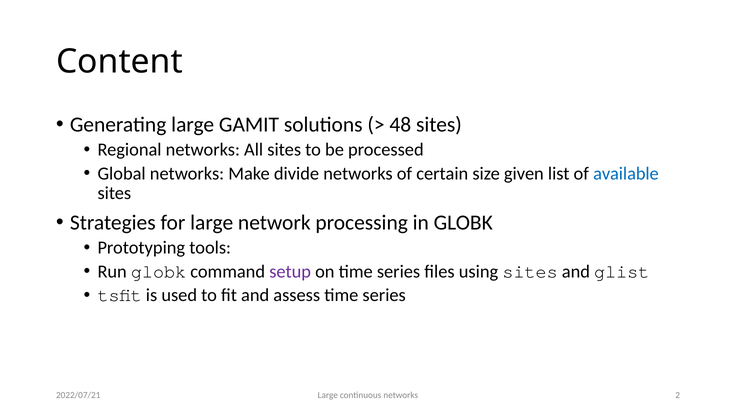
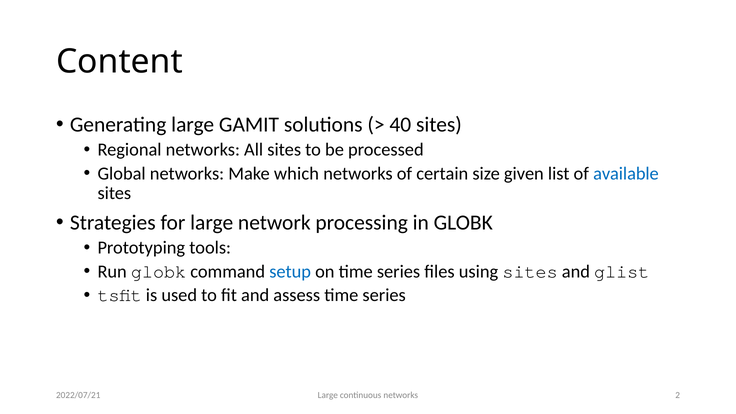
48: 48 -> 40 (400, 124)
divide: divide -> which (296, 173)
setup colour: purple -> blue (290, 272)
